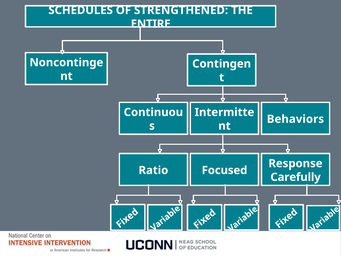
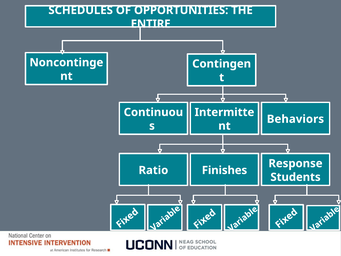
STRENGTHENED: STRENGTHENED -> OPPORTUNITIES (181, 10)
Focused: Focused -> Finishes (224, 170)
Carefully: Carefully -> Students (296, 177)
